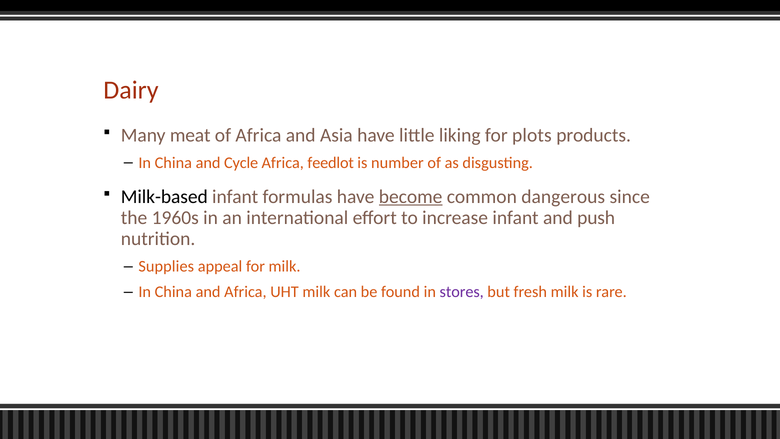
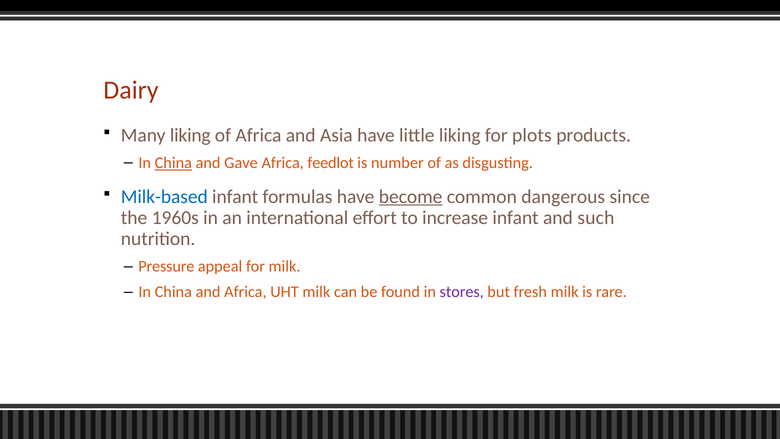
Many meat: meat -> liking (190, 135)
China underline: none -> present (173, 163)
Cycle: Cycle -> Gave (241, 163)
Milk-based colour: black -> blue (164, 197)
push: push -> such (596, 218)
Supplies: Supplies -> Pressure (166, 266)
